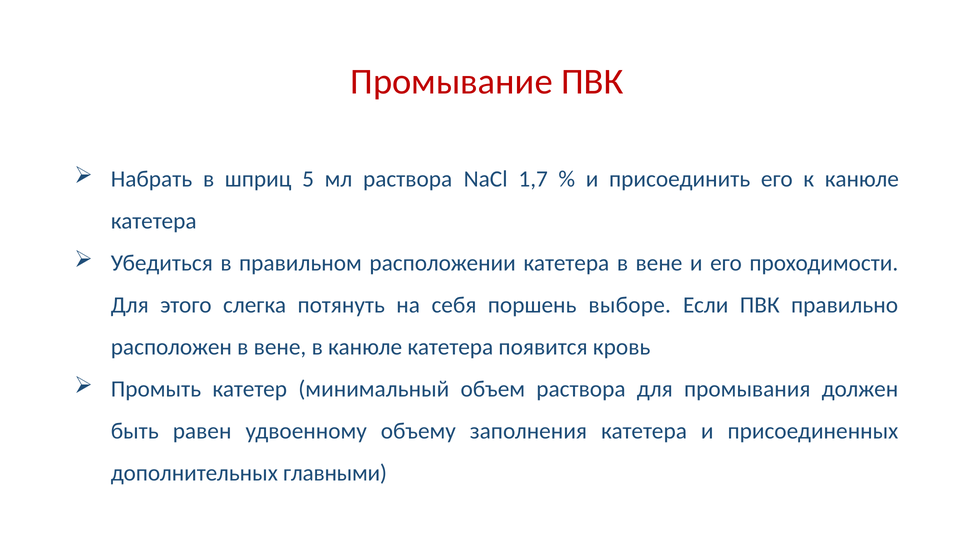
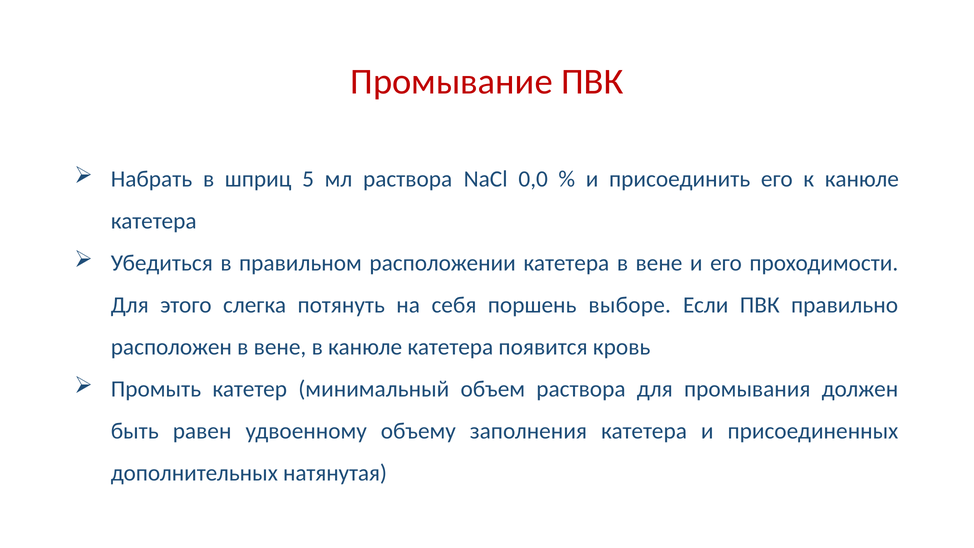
1,7: 1,7 -> 0,0 (533, 179)
главными: главными -> натянутая (335, 473)
